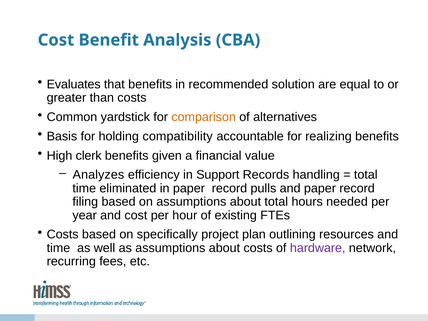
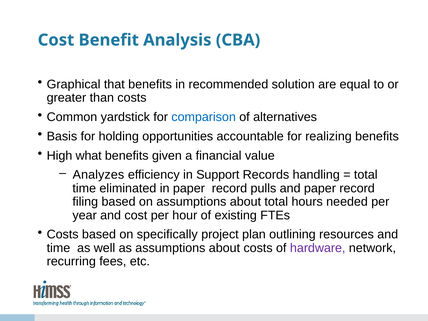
Evaluates: Evaluates -> Graphical (74, 84)
comparison colour: orange -> blue (204, 117)
compatibility: compatibility -> opportunities (178, 136)
clerk: clerk -> what (89, 156)
